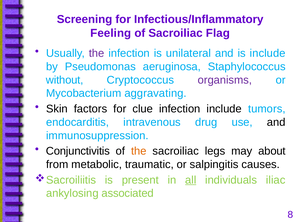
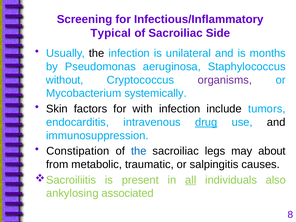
Feeling: Feeling -> Typical (111, 33)
Flag: Flag -> Side (218, 33)
the colour: purple -> black (97, 53)
is include: include -> months (268, 53)
aggravating: aggravating -> systemically (156, 93)
clue: clue -> with (143, 109)
drug underline: none -> present (206, 122)
Conjunctivitis: Conjunctivitis -> Constipation (78, 151)
the colour: orange -> blue (139, 151)
iliac: iliac -> also (276, 180)
